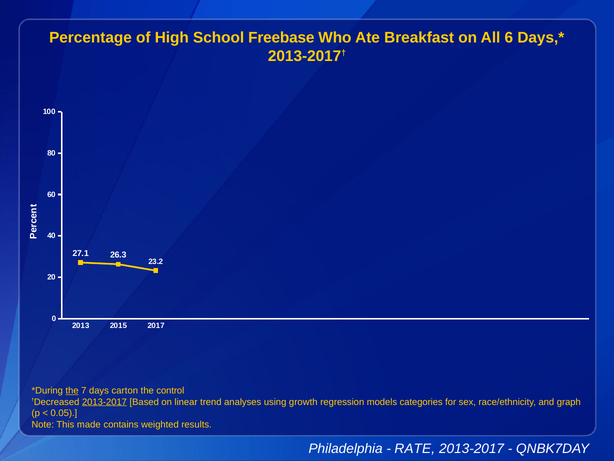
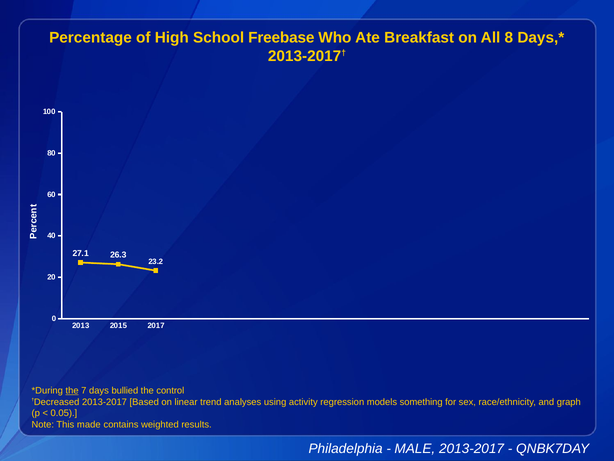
6: 6 -> 8 (509, 38)
carton: carton -> bullied (125, 390)
2013-2017 underline: present -> none (104, 401)
growth: growth -> activity (303, 401)
categories: categories -> something (421, 401)
RATE: RATE -> MALE (415, 448)
